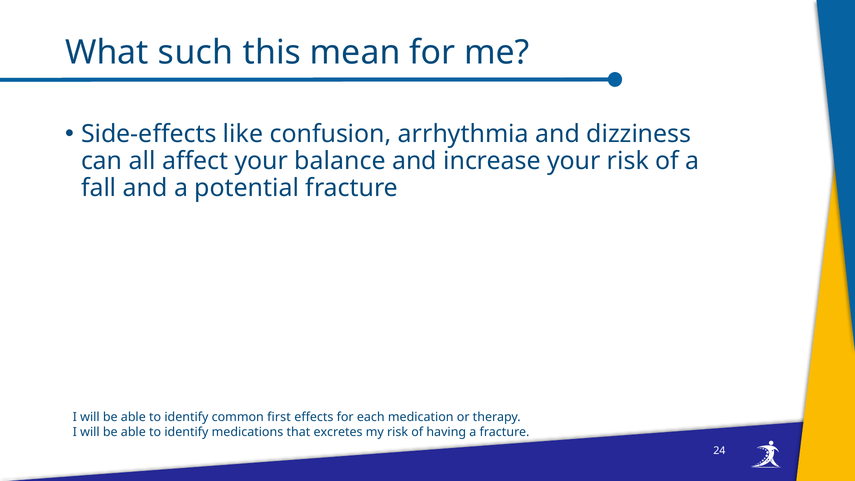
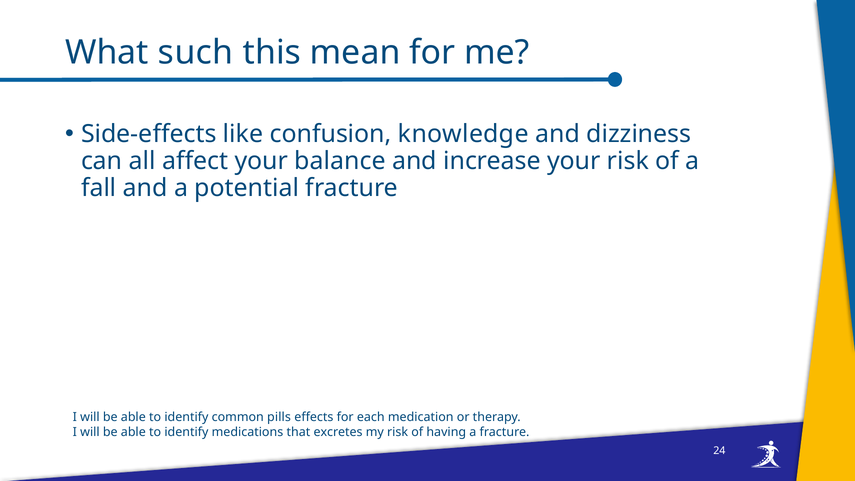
arrhythmia: arrhythmia -> knowledge (463, 134)
first: first -> pills (279, 417)
